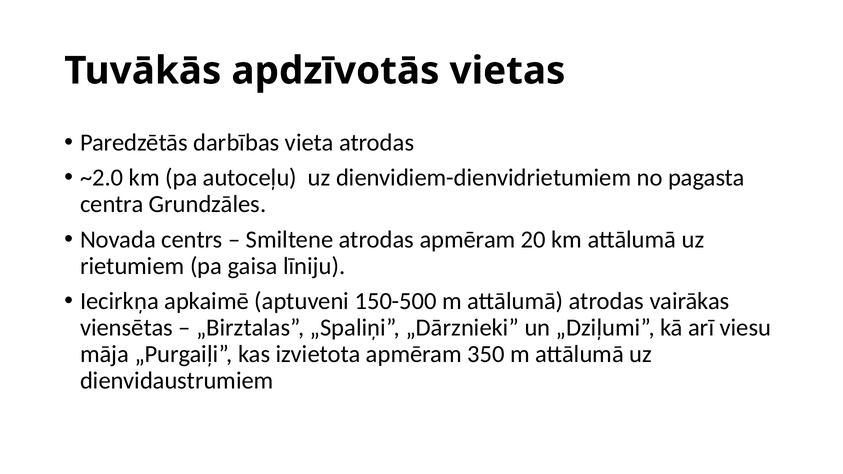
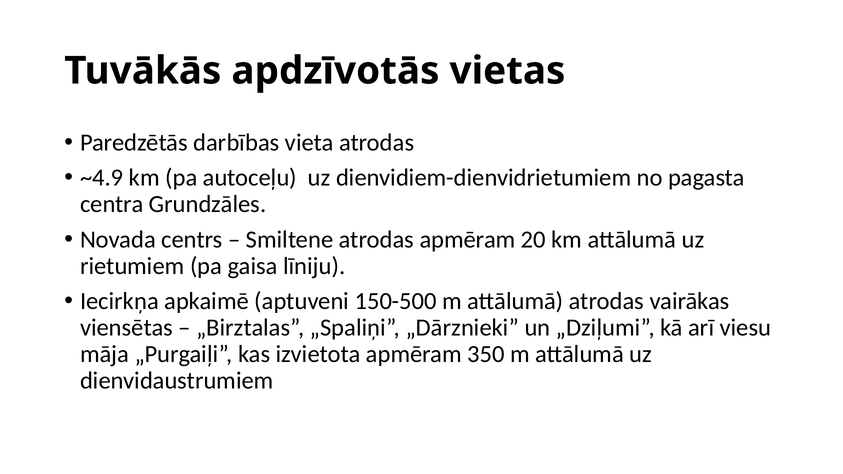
~2.0: ~2.0 -> ~4.9 (102, 178)
